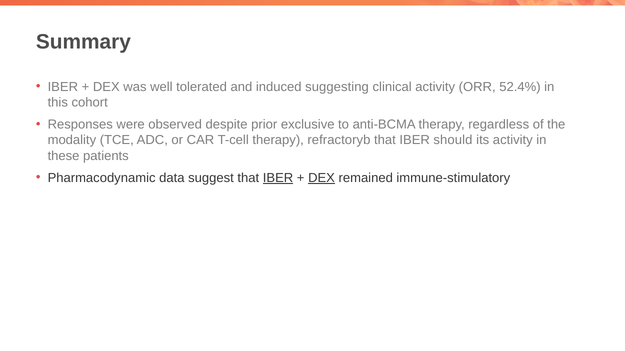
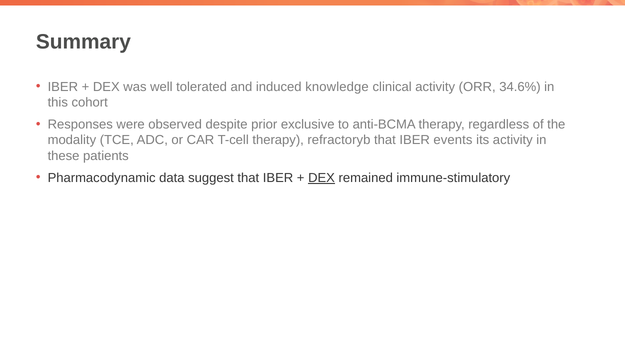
suggesting: suggesting -> knowledge (337, 87)
52.4%: 52.4% -> 34.6% (520, 87)
should: should -> events (453, 140)
IBER underline: present -> none (278, 178)
